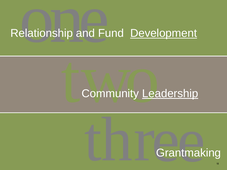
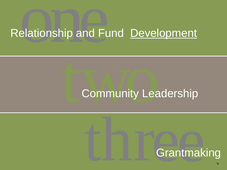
Leadership underline: present -> none (170, 94)
